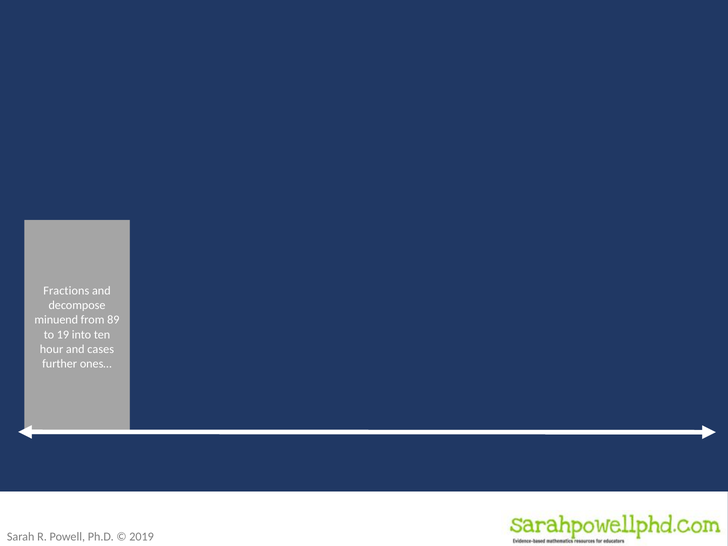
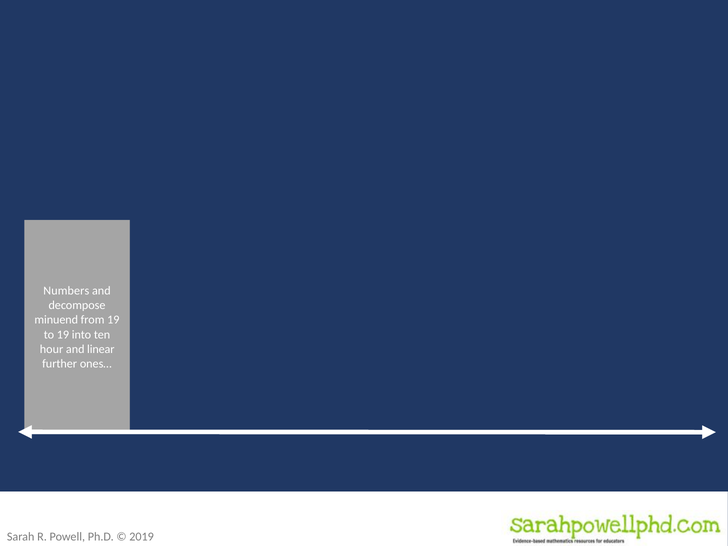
Fractions: Fractions -> Numbers (66, 291)
from 89: 89 -> 19 (113, 320)
cases: cases -> linear (101, 349)
